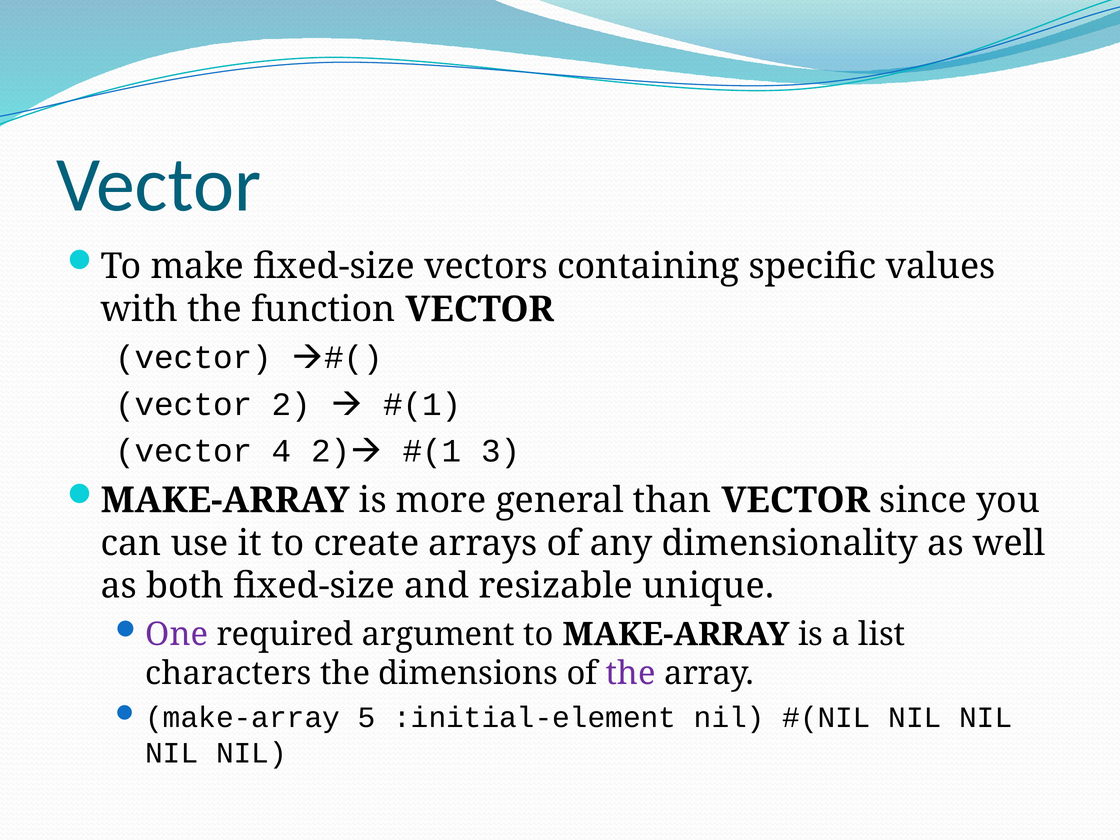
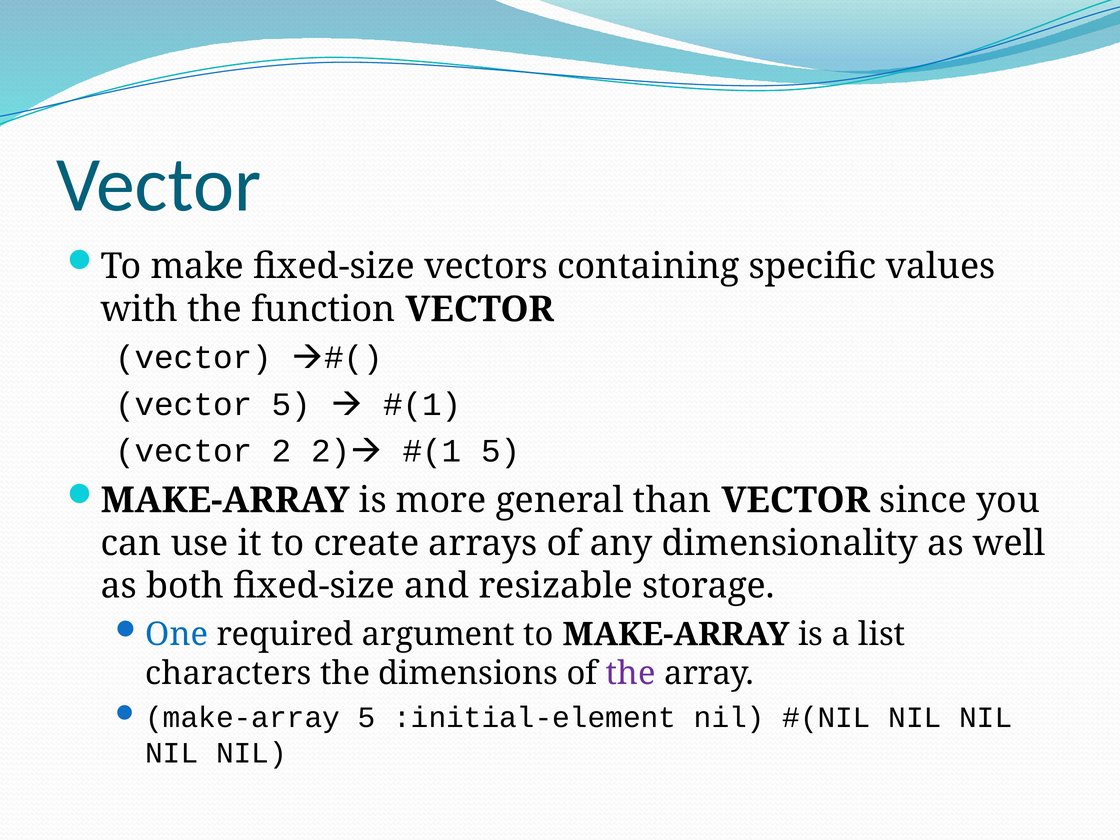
vector 2: 2 -> 5 (291, 404)
4: 4 -> 2 (282, 451)
3: 3 -> 5 (501, 451)
unique: unique -> storage (708, 586)
One colour: purple -> blue (177, 634)
